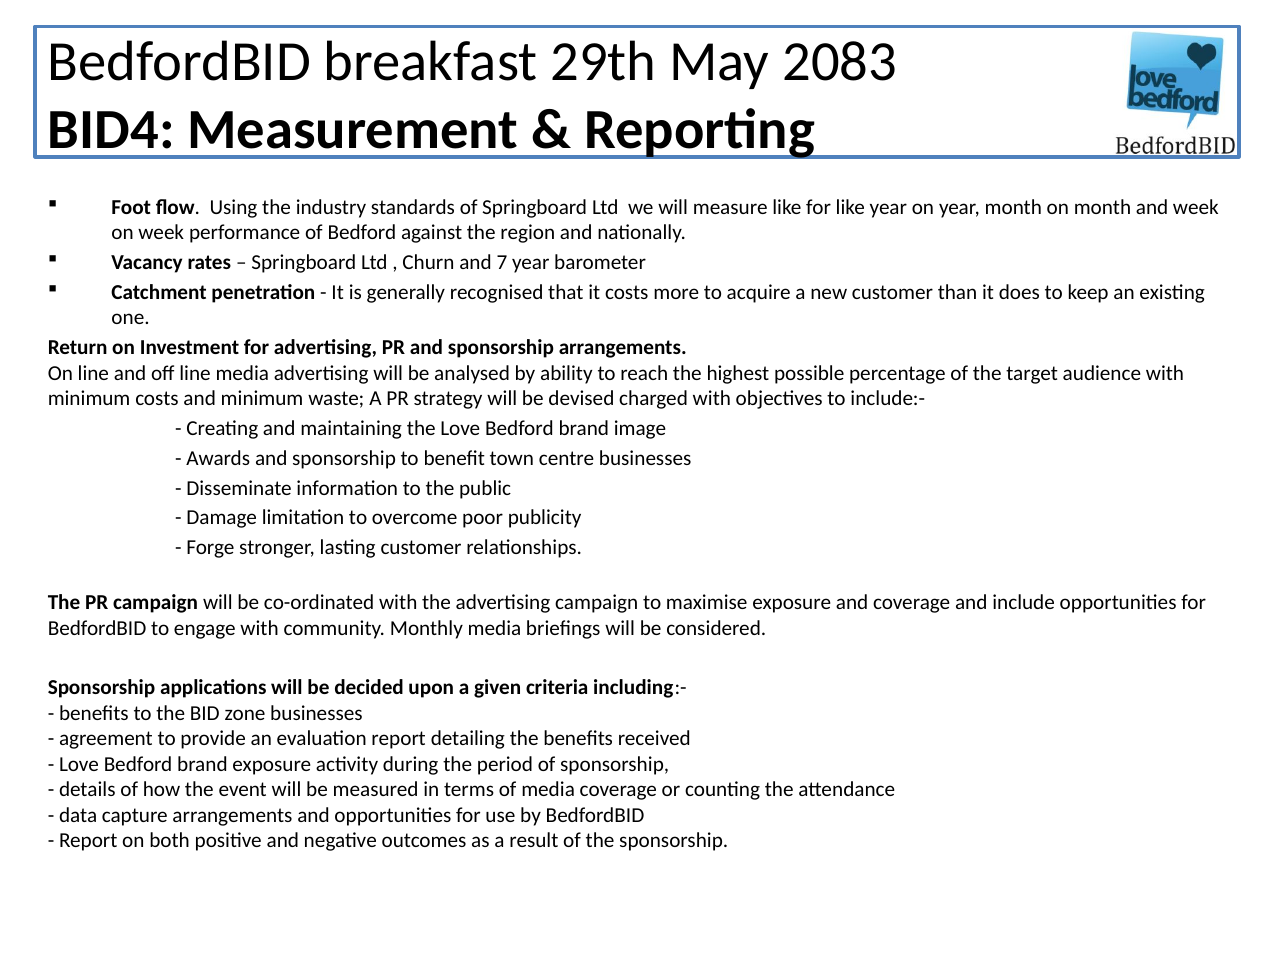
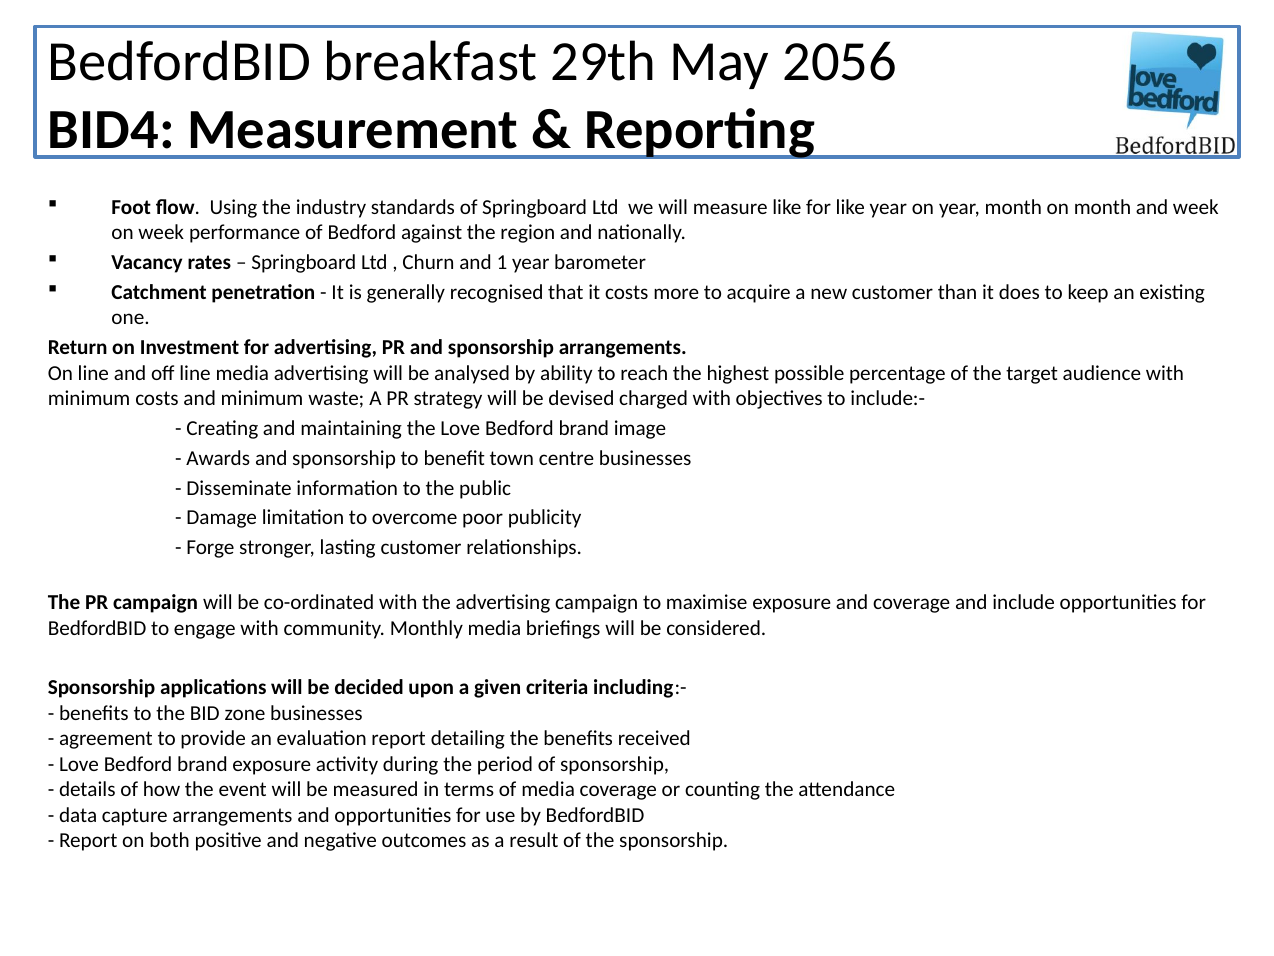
2083: 2083 -> 2056 (840, 61)
7: 7 -> 1 (502, 263)
